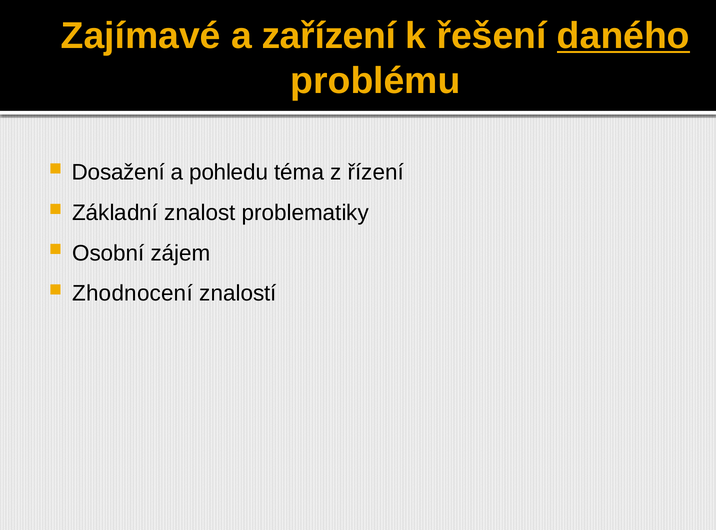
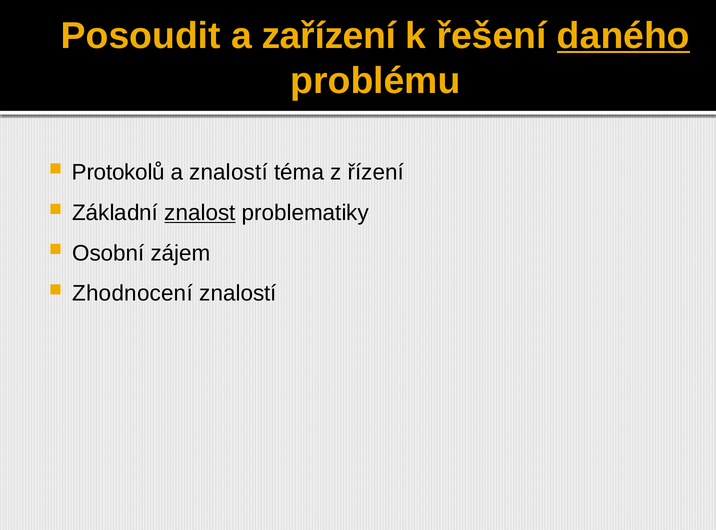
Zajímavé: Zajímavé -> Posoudit (141, 36)
Dosažení: Dosažení -> Protokolů (118, 173)
a pohledu: pohledu -> znalostí (229, 173)
znalost underline: none -> present (200, 213)
